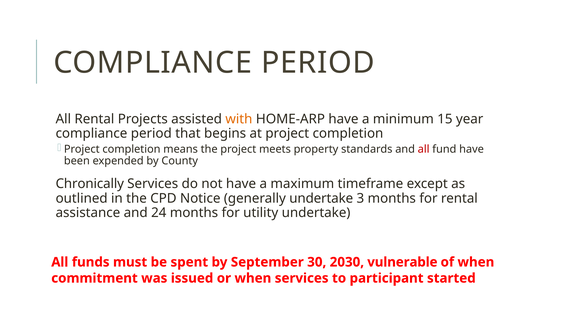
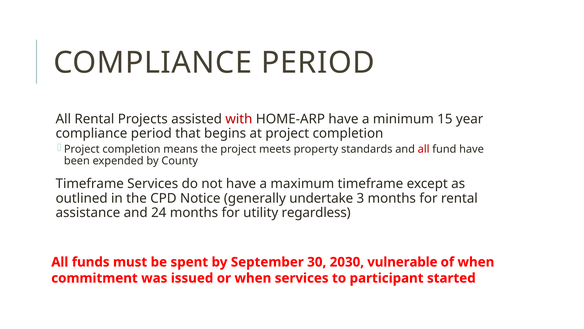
with colour: orange -> red (239, 119)
Chronically: Chronically -> Timeframe (90, 184)
utility undertake: undertake -> regardless (316, 212)
